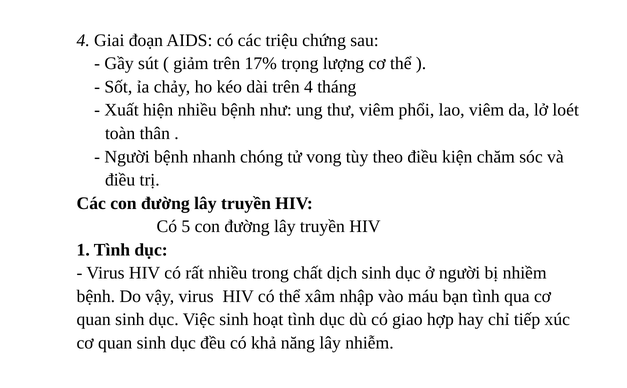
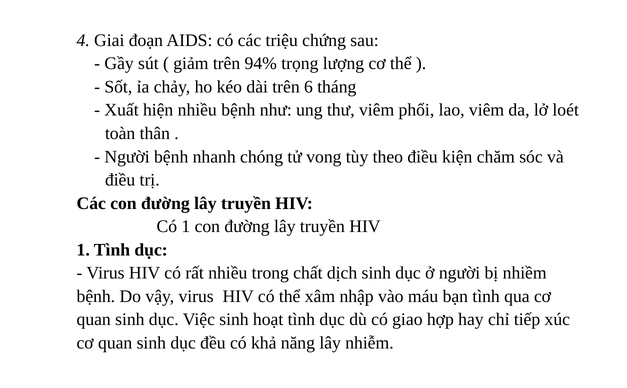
17%: 17% -> 94% (261, 64)
trên 4: 4 -> 6 (308, 87)
Có 5: 5 -> 1 (186, 226)
